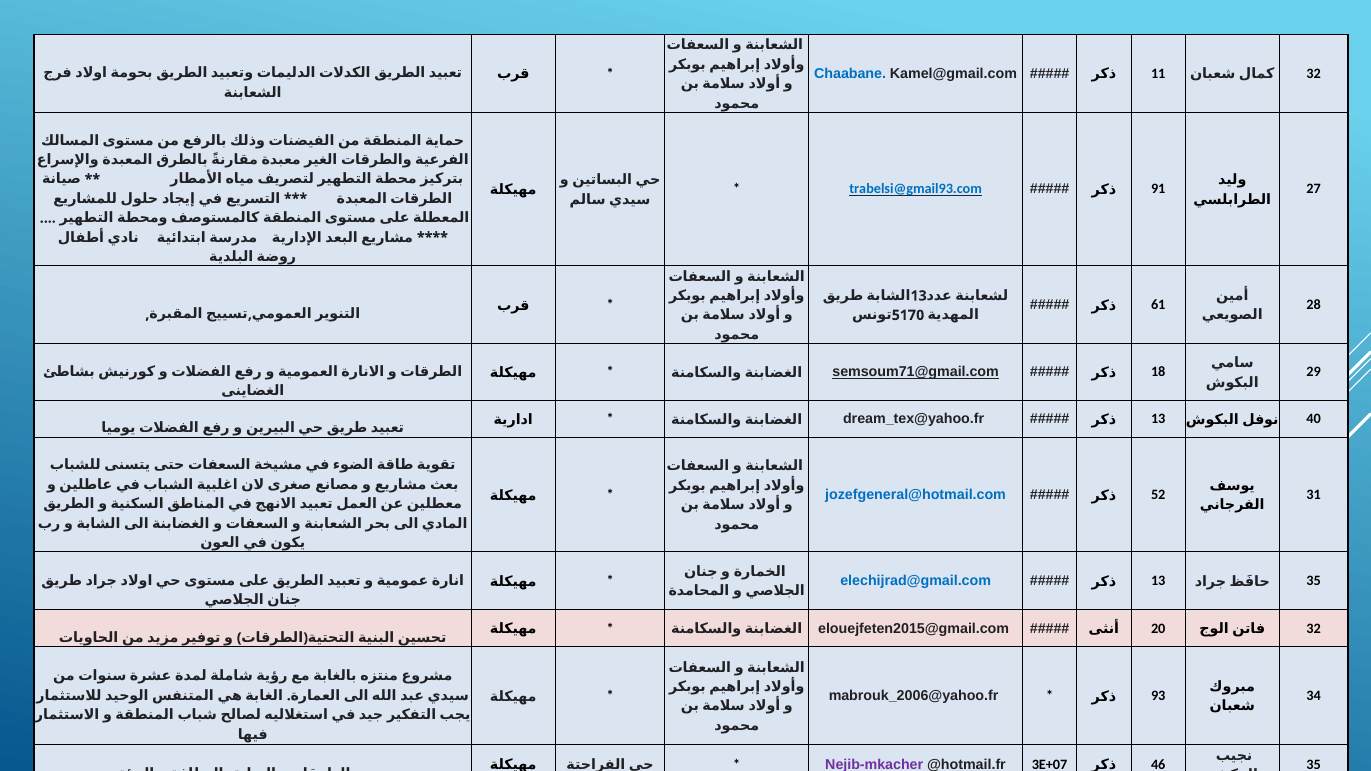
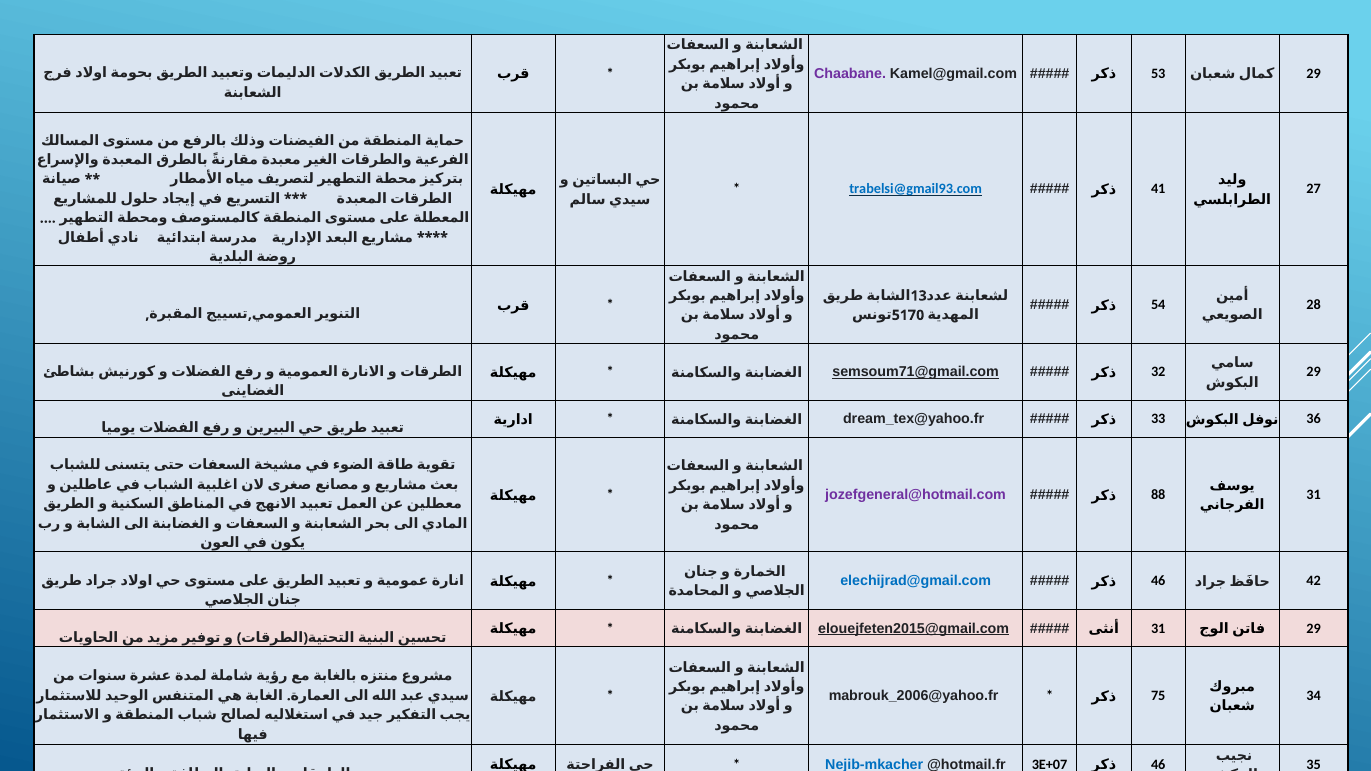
Chaabane colour: blue -> purple (850, 74)
11: 11 -> 53 (1158, 74)
32: 32 -> 29 (1314, 74)
91: 91 -> 41 (1158, 189)
61: 61 -> 54 (1158, 305)
18: 18 -> 32 (1158, 372)
13: 13 -> 33 (1158, 419)
40: 40 -> 36 (1314, 419)
jozefgeneral@hotmail.com colour: blue -> purple (916, 495)
52: 52 -> 88 (1158, 495)
13: 13 -> 46 (1158, 581)
35: 35 -> 42 (1314, 581)
elouejfeten2015@gmail.com underline: none -> present (914, 629)
20: 20 -> 31 (1158, 629)
32: 32 -> 29 (1314, 629)
93: 93 -> 75 (1158, 696)
Nejib-mkacher colour: purple -> blue (874, 765)
